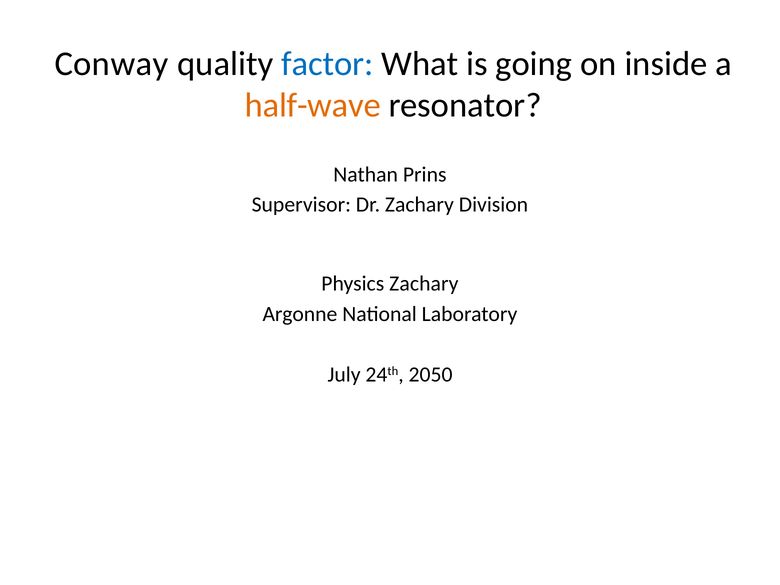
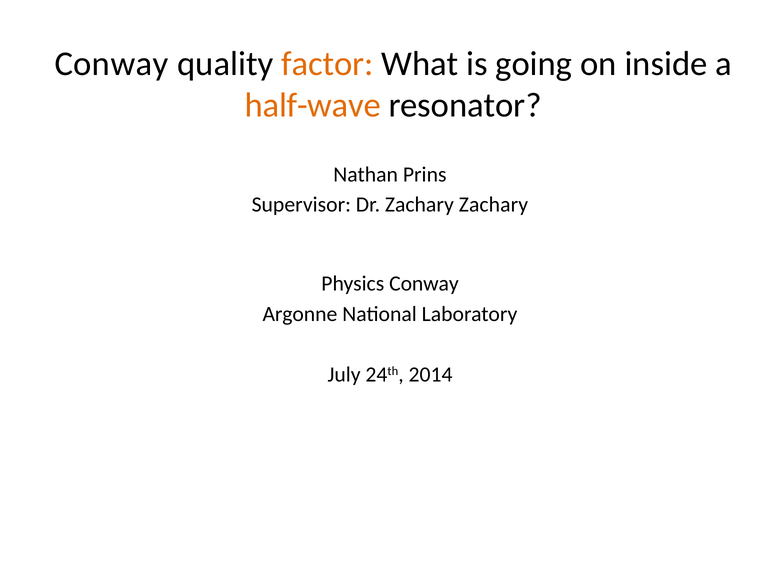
factor colour: blue -> orange (327, 64)
Zachary Division: Division -> Zachary (493, 205)
Physics Zachary: Zachary -> Conway (424, 284)
2050: 2050 -> 2014 (430, 375)
